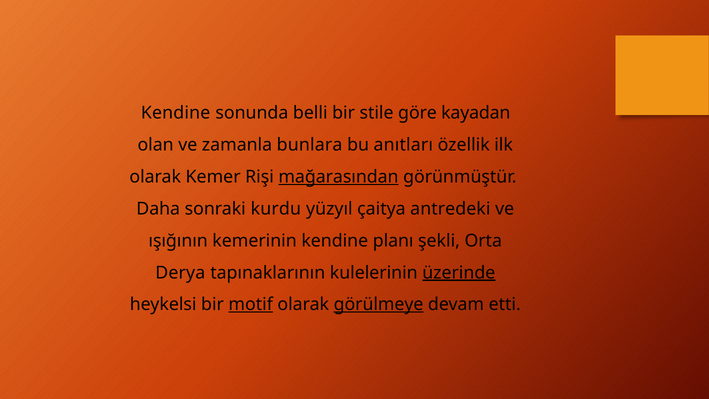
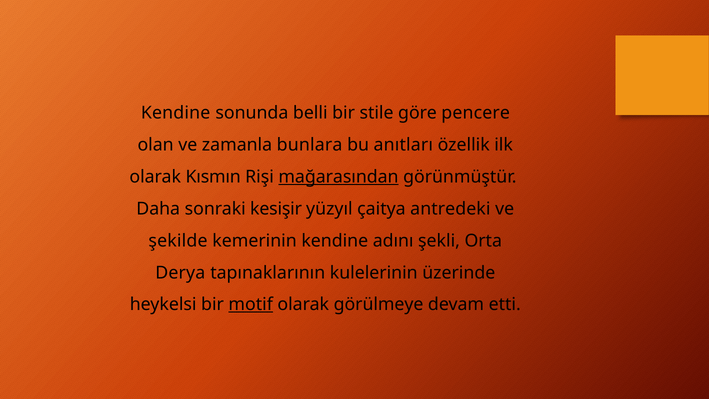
kayadan: kayadan -> pencere (476, 113)
Kemer: Kemer -> Kısmın (213, 177)
kurdu: kurdu -> kesişir (276, 209)
ışığının: ışığının -> şekilde (178, 241)
planı: planı -> adını (393, 241)
üzerinde underline: present -> none (459, 273)
görülmeye underline: present -> none (379, 304)
